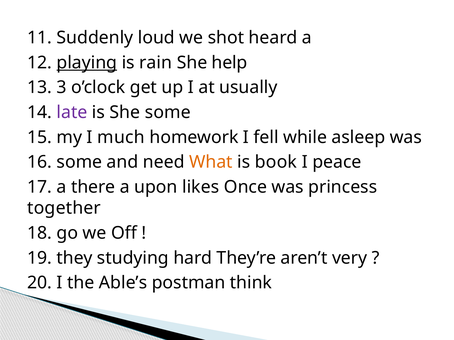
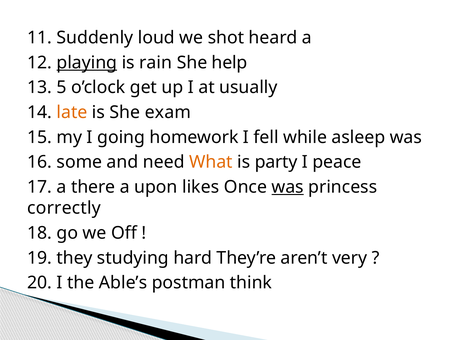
3: 3 -> 5 (62, 88)
late colour: purple -> orange (72, 112)
She some: some -> exam (168, 112)
much: much -> going (121, 137)
book: book -> party (276, 162)
was underline: none -> present (288, 187)
together: together -> correctly (64, 208)
